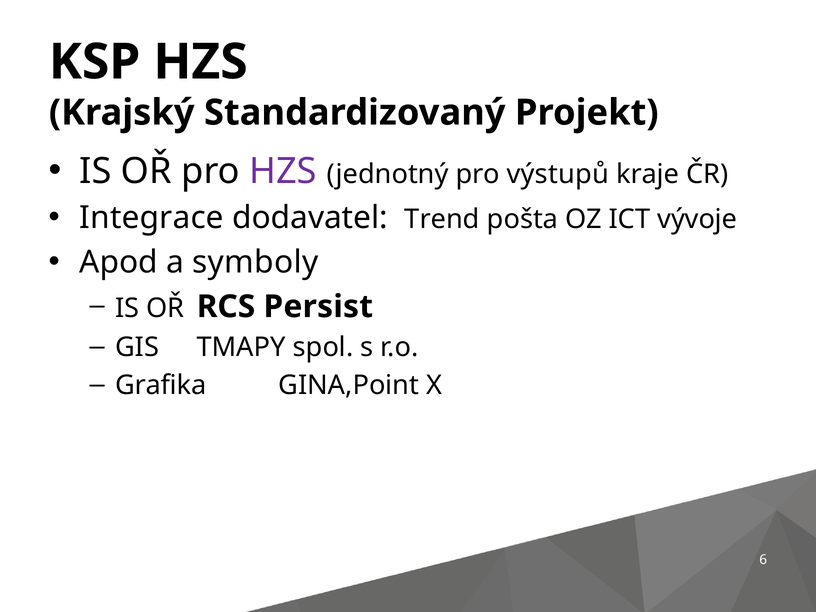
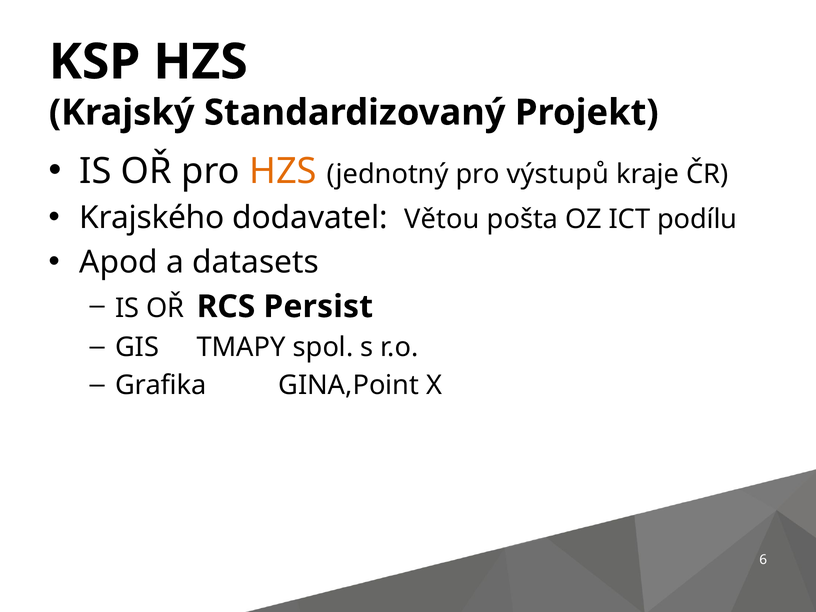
HZS colour: purple -> orange (283, 171)
Integrace: Integrace -> Krajského (152, 218)
Trend: Trend -> Větou (442, 219)
vývoje: vývoje -> podílu (697, 219)
symboly: symboly -> datasets (256, 262)
